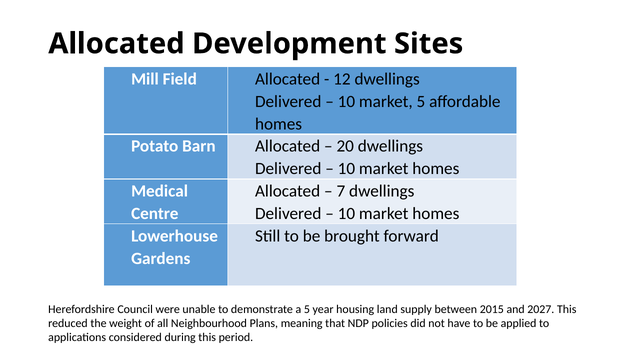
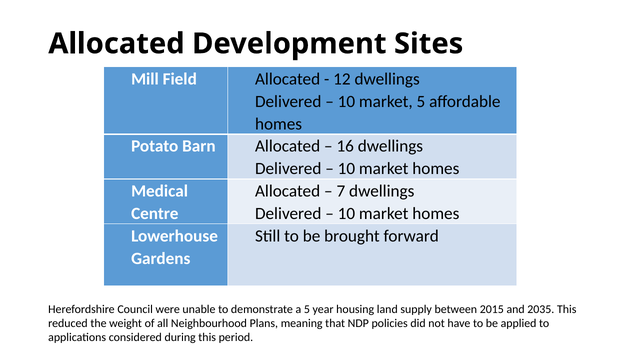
20: 20 -> 16 (345, 147)
2027: 2027 -> 2035 (541, 310)
